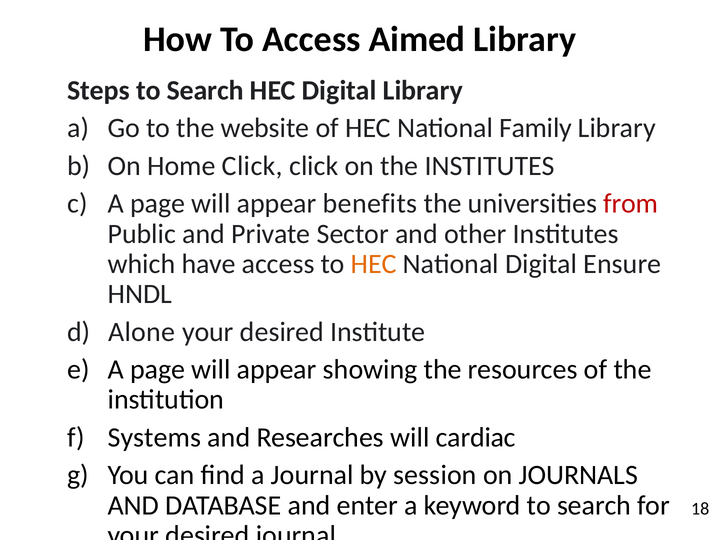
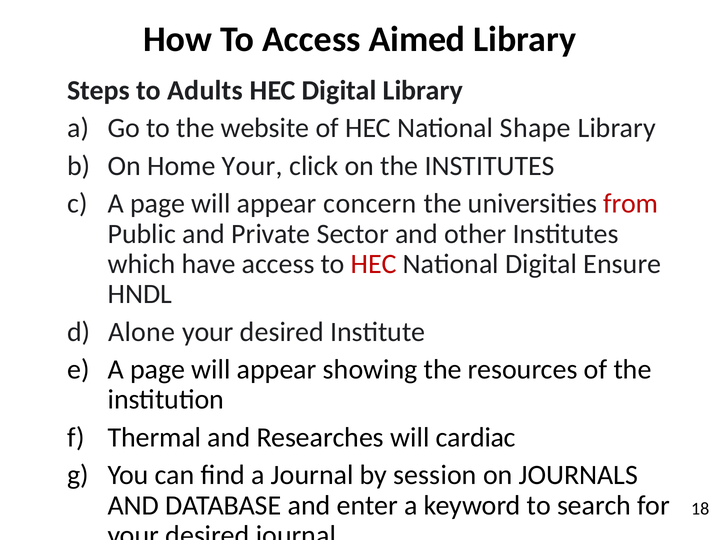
Steps to Search: Search -> Adults (205, 90)
Family: Family -> Shape (535, 128)
Home Click: Click -> Your (252, 166)
benefits: benefits -> concern (370, 204)
HEC colour: orange -> red (374, 264)
Systems: Systems -> Thermal (154, 437)
